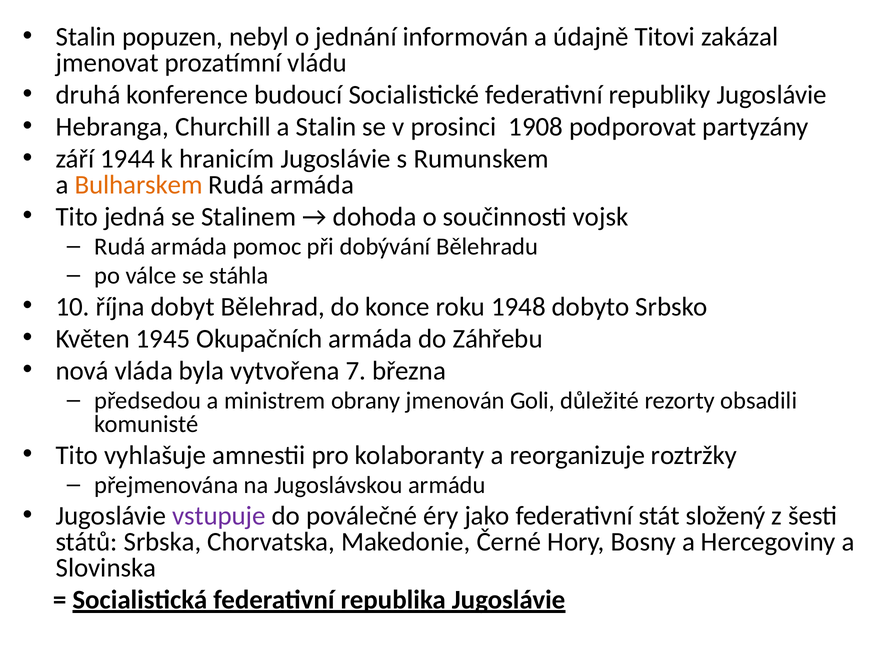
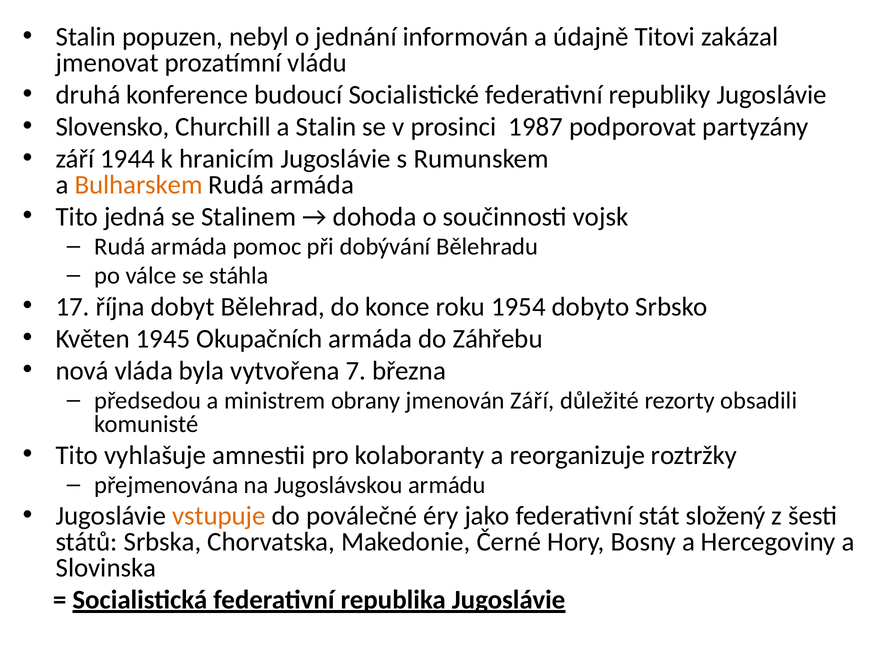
Hebranga: Hebranga -> Slovensko (113, 127)
1908: 1908 -> 1987 (536, 127)
10: 10 -> 17 (73, 307)
1948: 1948 -> 1954 (519, 307)
jmenován Goli: Goli -> Září (532, 401)
vstupuje colour: purple -> orange (219, 516)
